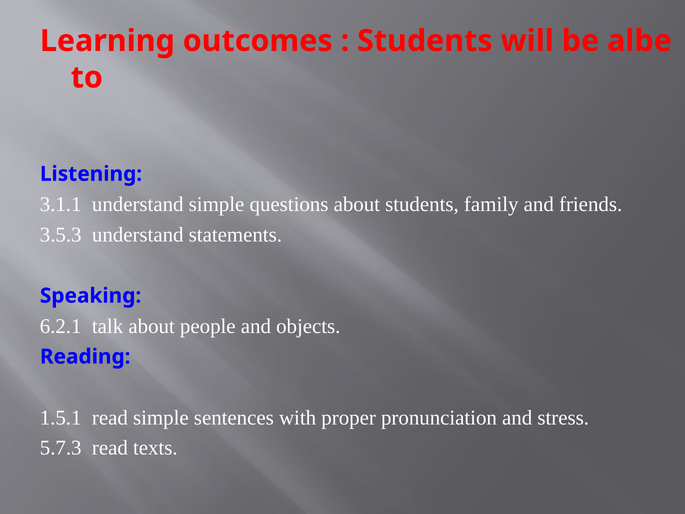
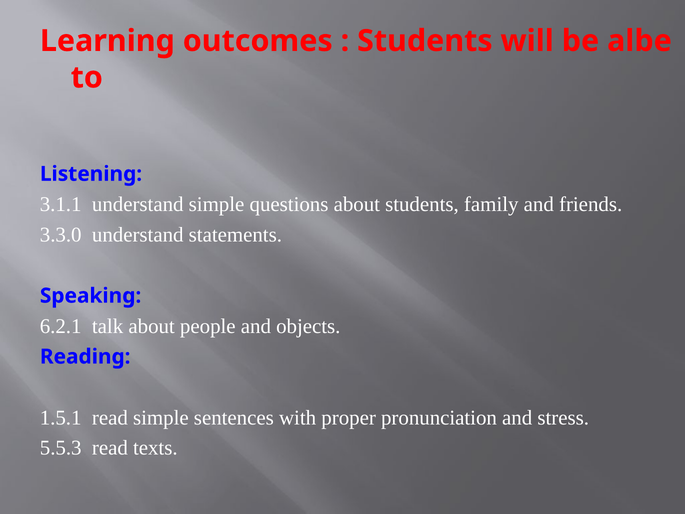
3.5.3: 3.5.3 -> 3.3.0 (61, 235)
5.7.3: 5.7.3 -> 5.5.3 (61, 448)
